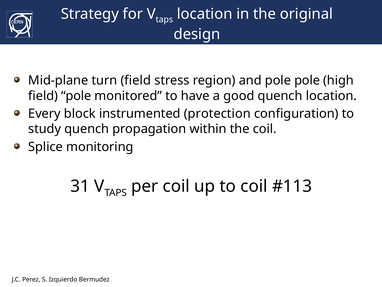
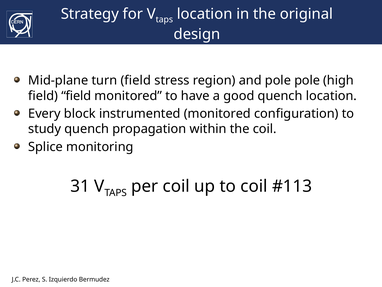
field pole: pole -> field (76, 96)
instrumented protection: protection -> monitored (217, 113)
